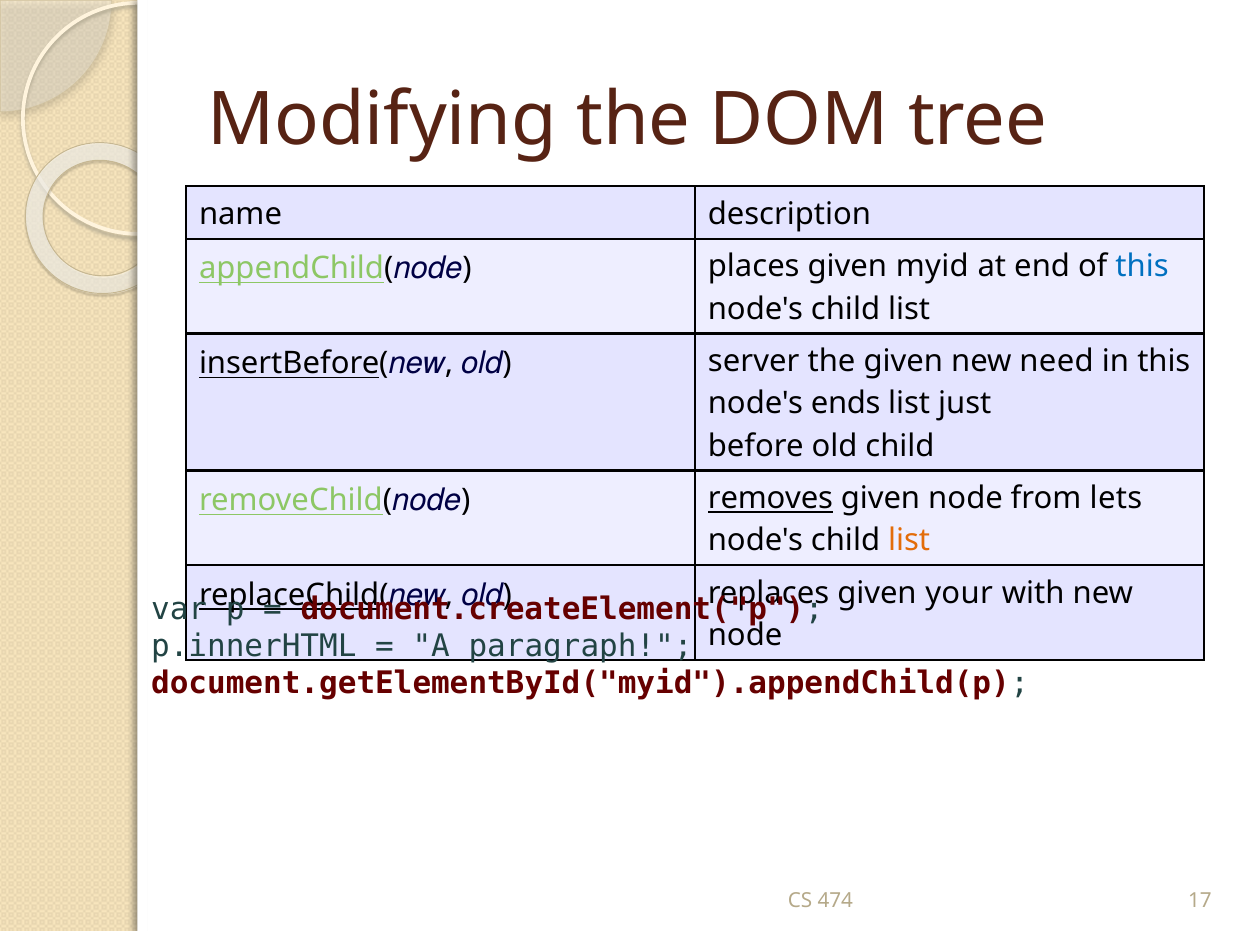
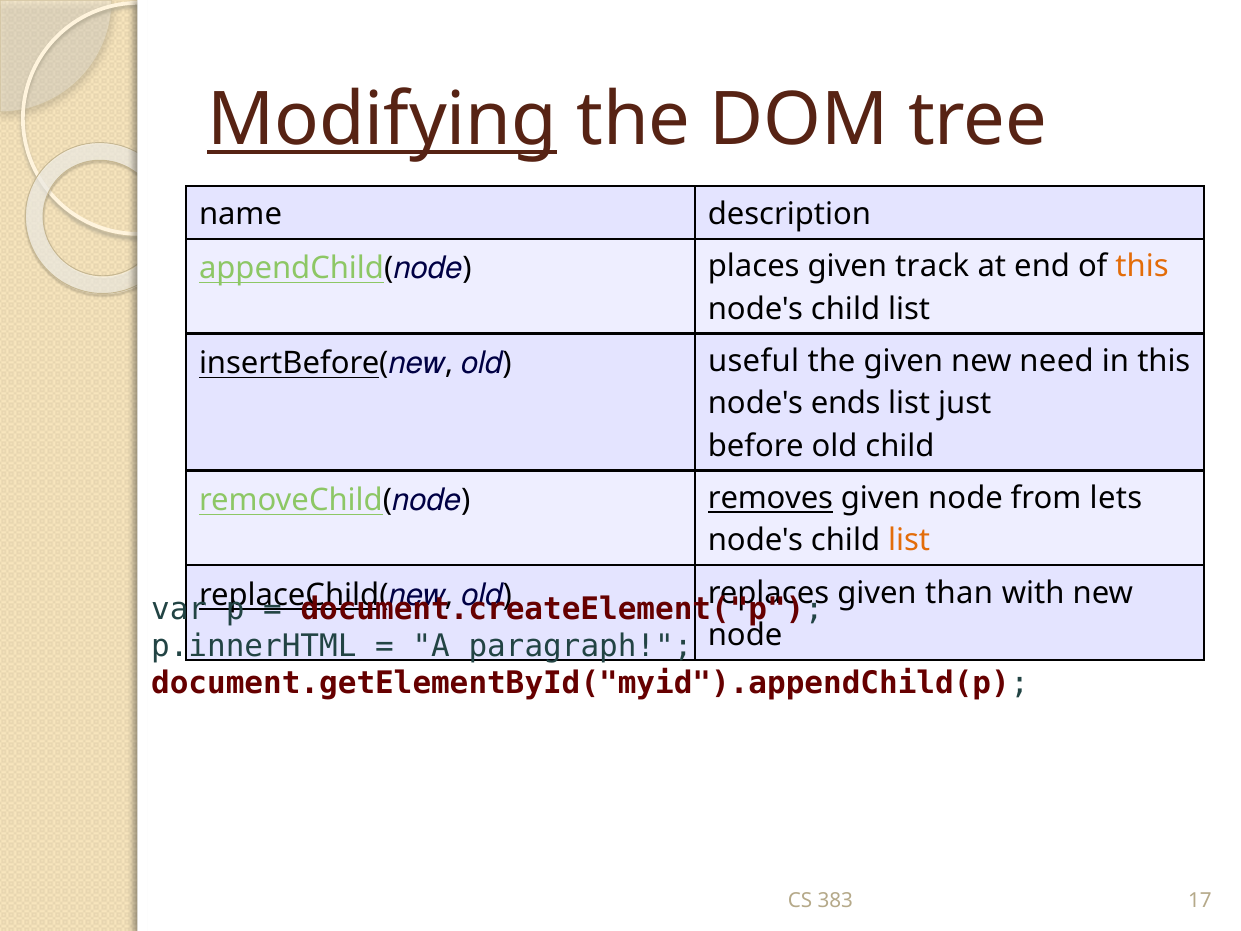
Modifying underline: none -> present (382, 120)
myid: myid -> track (932, 267)
this colour: blue -> orange (1142, 267)
server: server -> useful (754, 361)
your: your -> than (959, 593)
474: 474 -> 383 (835, 900)
